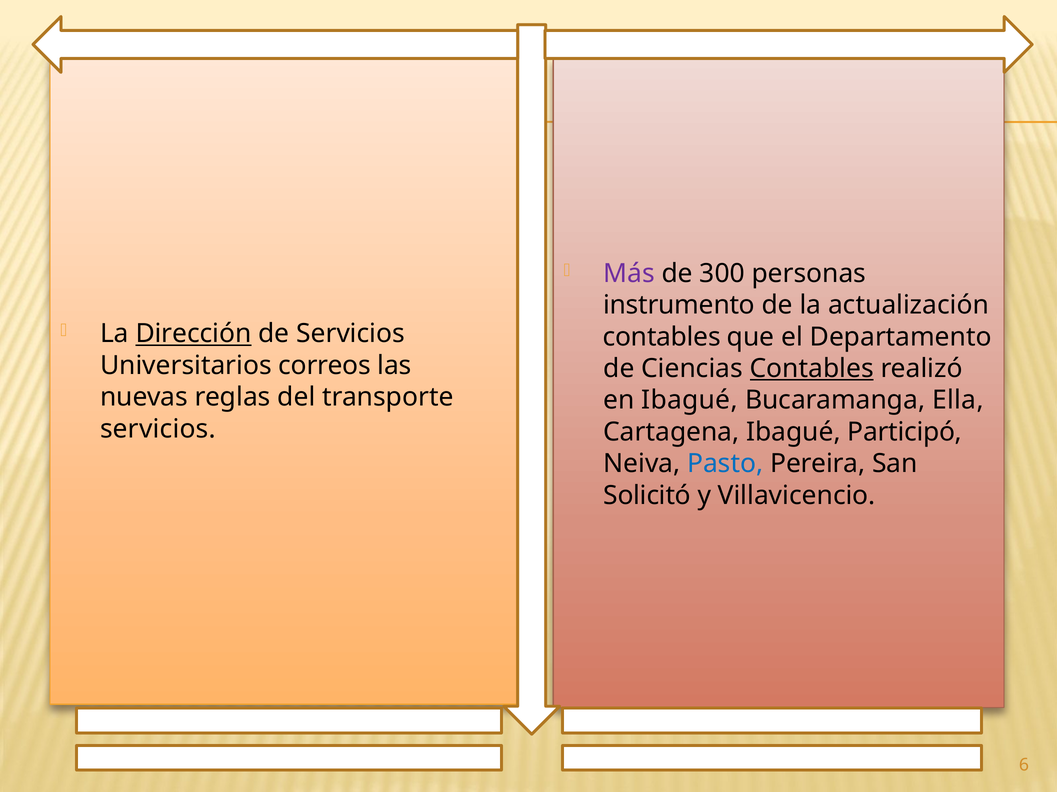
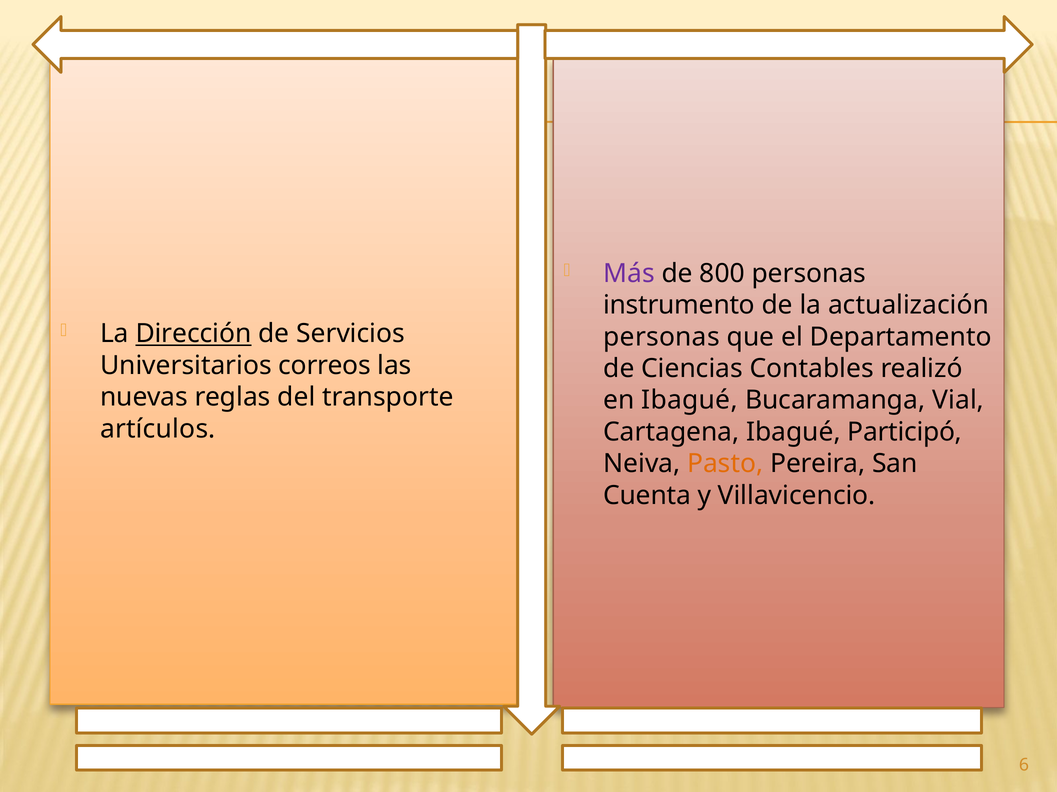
300: 300 -> 800 (722, 274)
contables: contables -> personas (662, 337)
Contables underline: present -> none (812, 369)
Ella: Ella -> Vial (958, 401)
servicios: servicios -> artículos (158, 429)
Pasto colour: blue -> orange (725, 464)
Solicitó: Solicitó -> Cuenta (647, 496)
